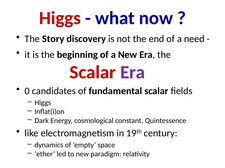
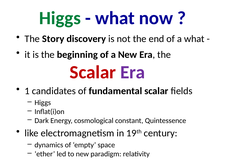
Higgs colour: red -> green (60, 18)
a need: need -> what (194, 39)
0: 0 -> 1 (27, 91)
